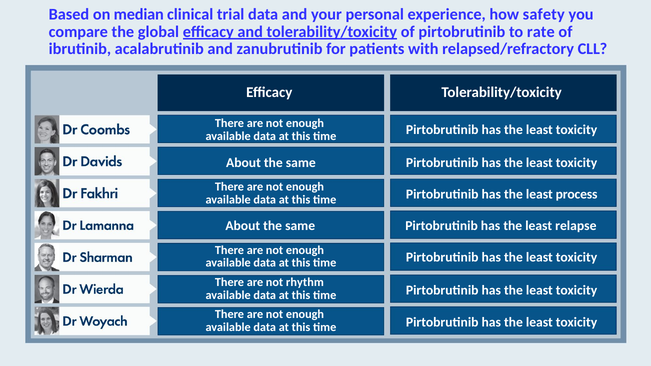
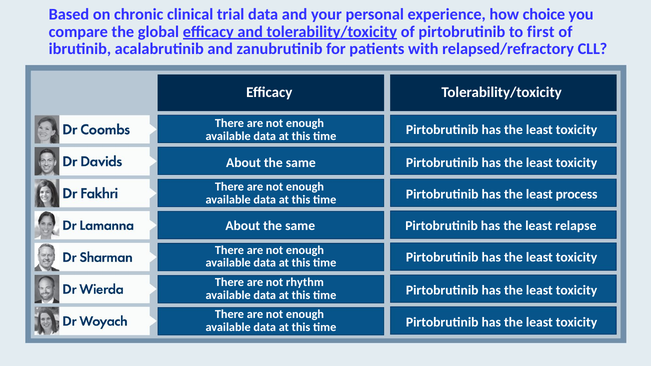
median: median -> chronic (139, 15)
safety: safety -> choice (544, 15)
rate: rate -> first (541, 32)
